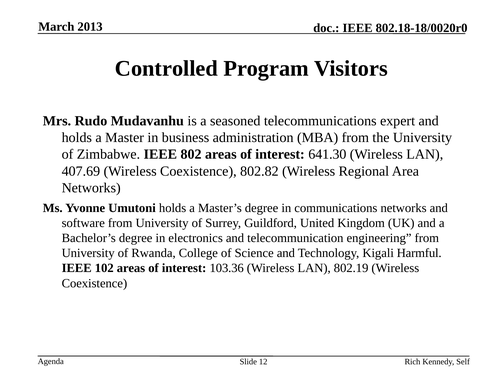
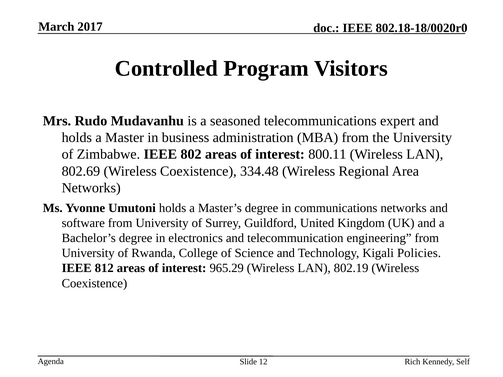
2013: 2013 -> 2017 (90, 27)
641.30: 641.30 -> 800.11 (327, 154)
407.69: 407.69 -> 802.69 (81, 171)
802.82: 802.82 -> 334.48 (259, 171)
Harmful: Harmful -> Policies (419, 253)
102: 102 -> 812 (104, 268)
103.36: 103.36 -> 965.29 (227, 268)
